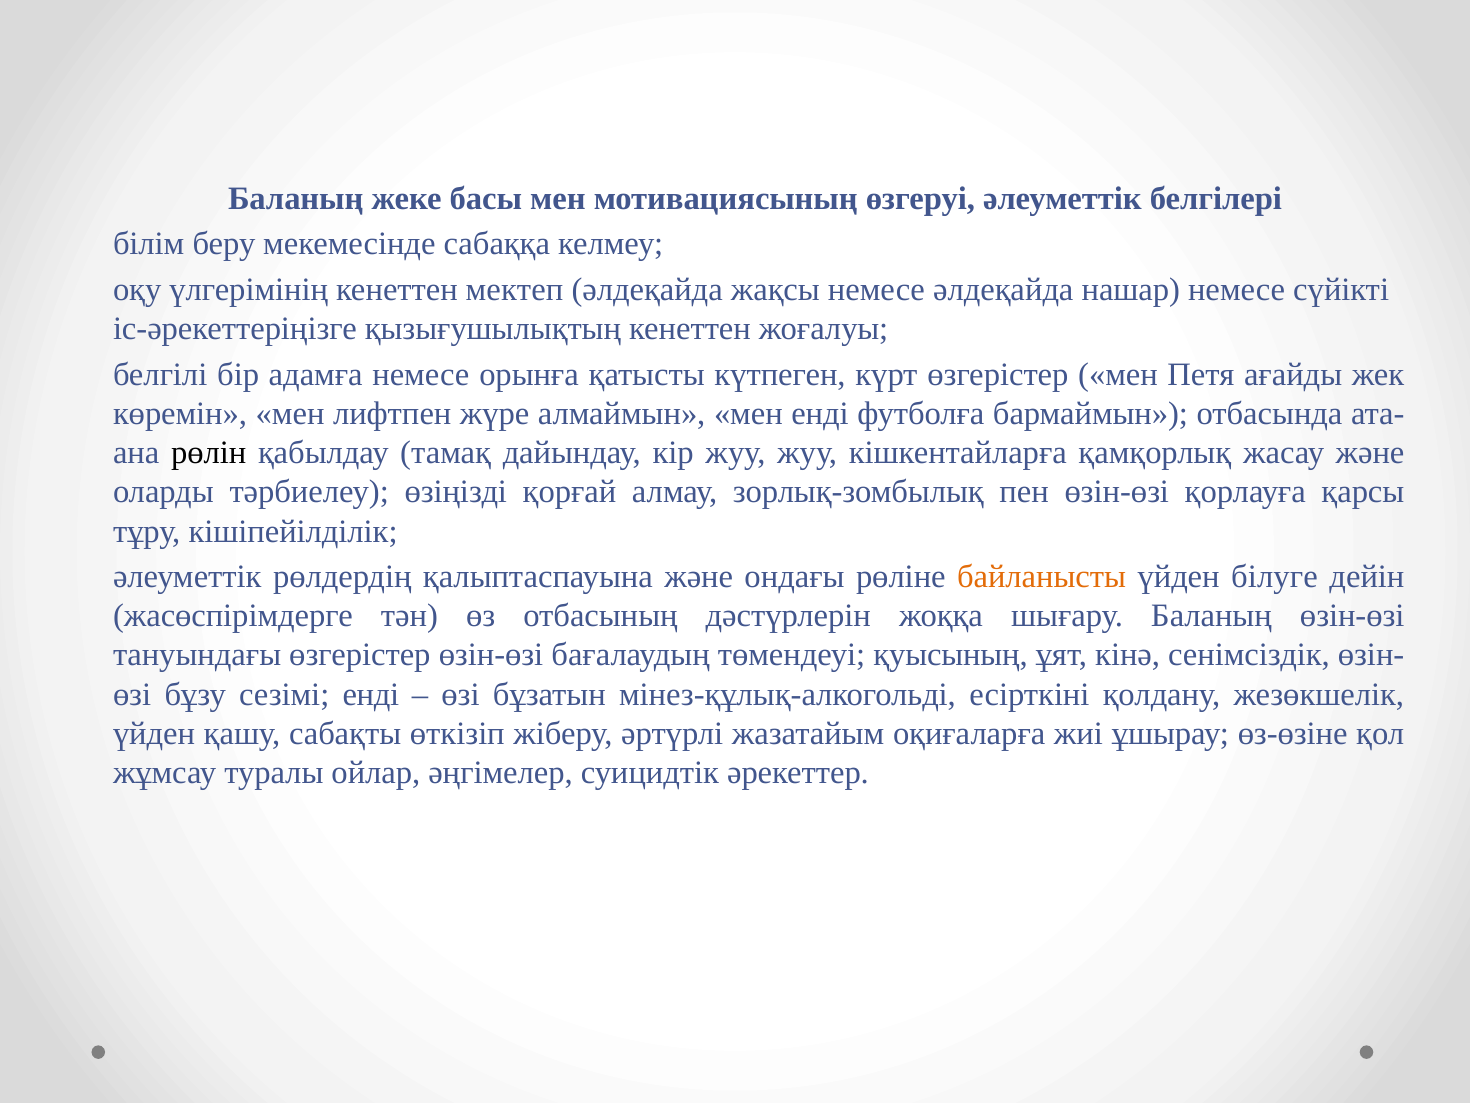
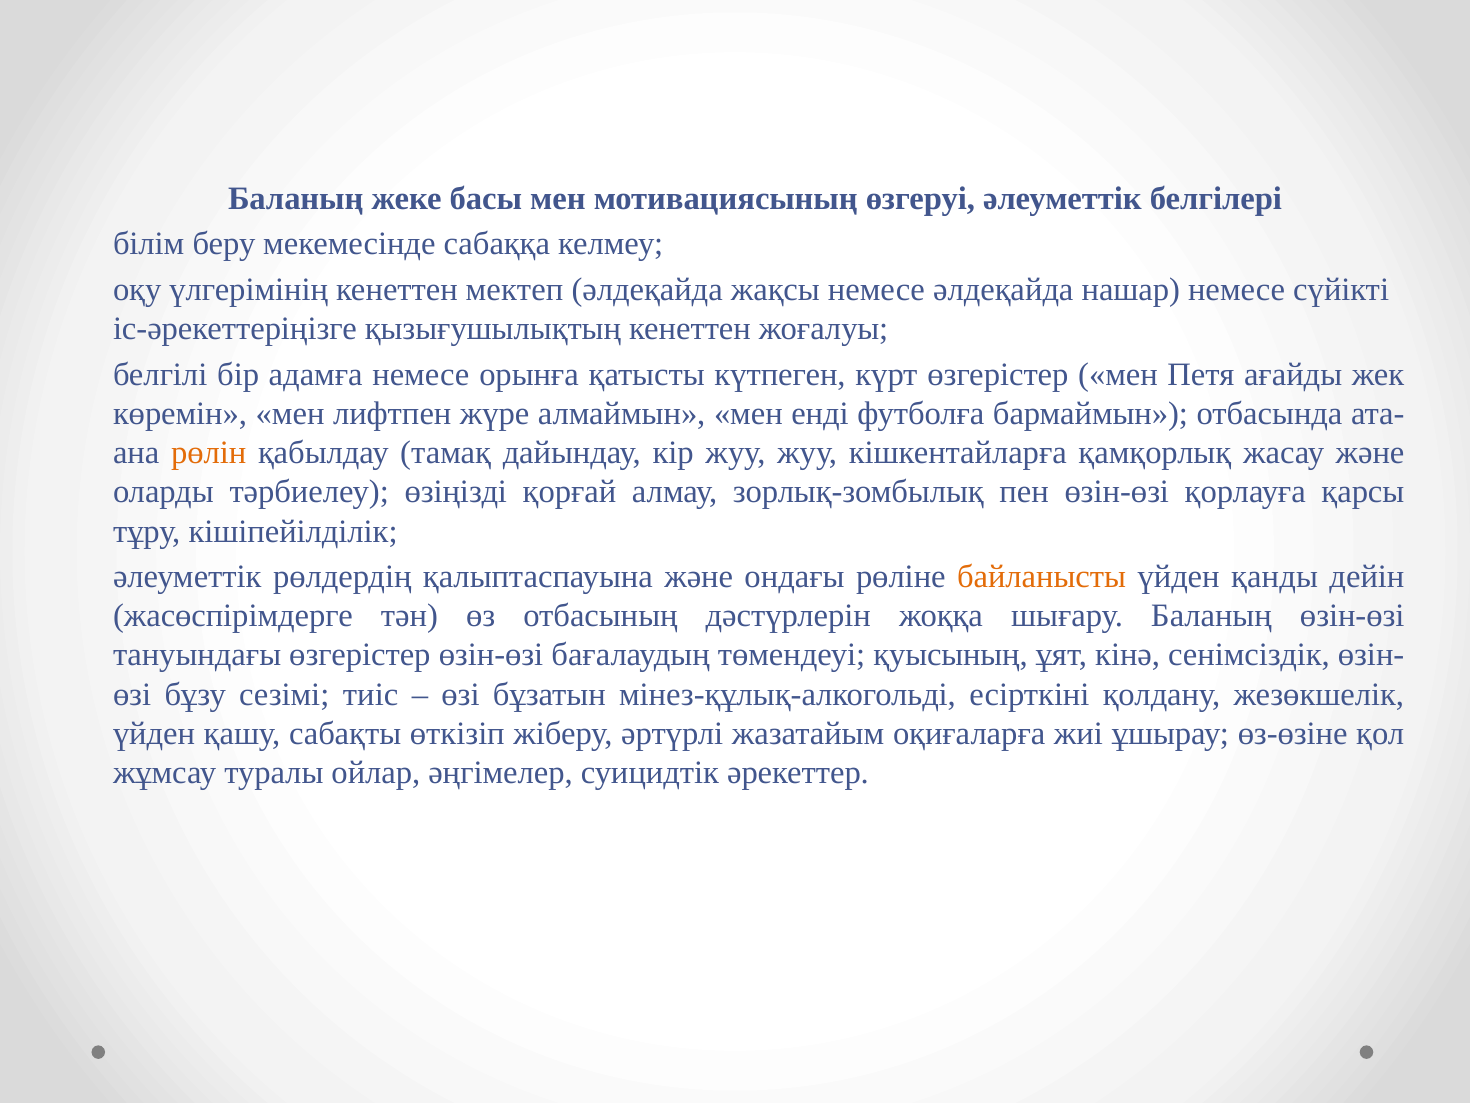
рөлін colour: black -> orange (209, 453)
білуге: білуге -> қанды (1275, 577)
сезімі енді: енді -> тиіс (371, 694)
